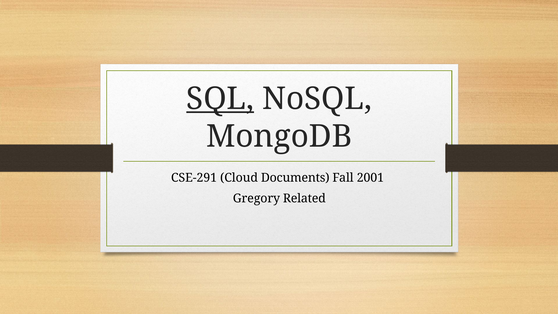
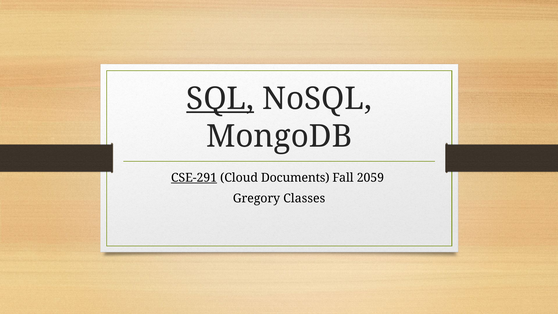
CSE-291 underline: none -> present (194, 178)
2001: 2001 -> 2059 (370, 178)
Related: Related -> Classes (304, 198)
